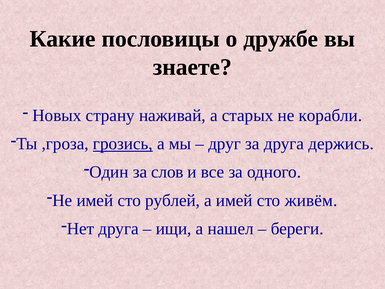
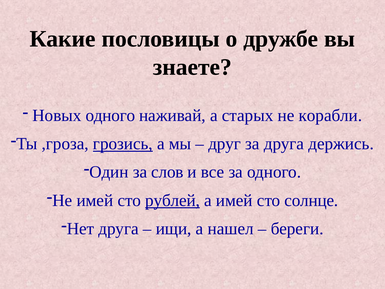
Новых страну: страну -> одного (110, 115)
рублей underline: none -> present (172, 200)
живём: живём -> солнце (311, 200)
